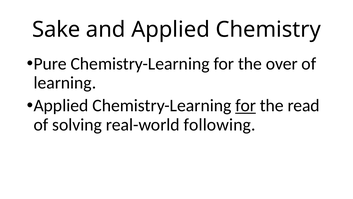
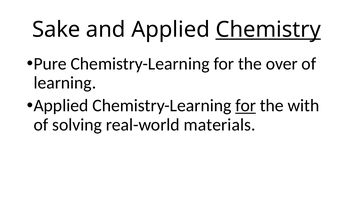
Chemistry underline: none -> present (268, 30)
read: read -> with (304, 105)
following: following -> materials (220, 124)
